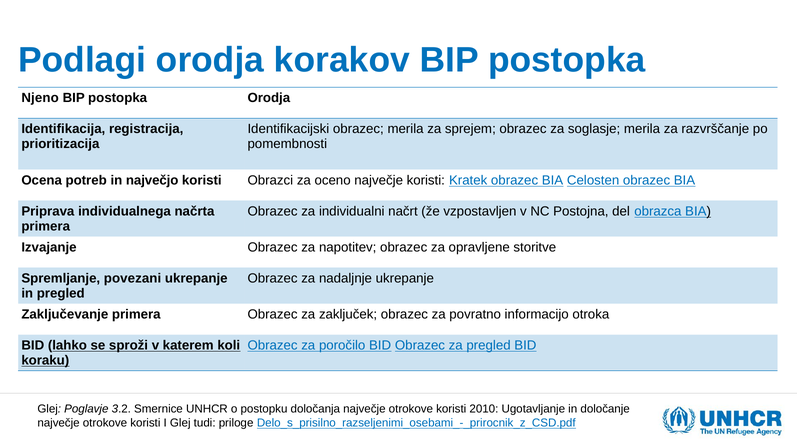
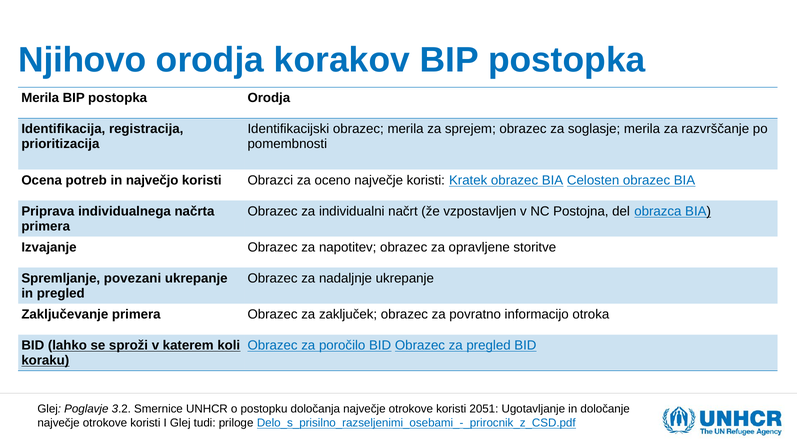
Podlagi: Podlagi -> Njihovo (82, 60)
Njeno: Njeno -> Merila (40, 98)
2010: 2010 -> 2051 (484, 409)
